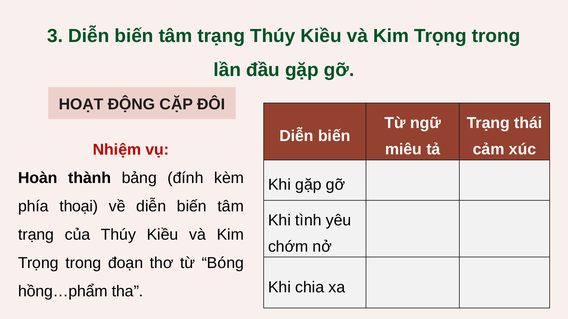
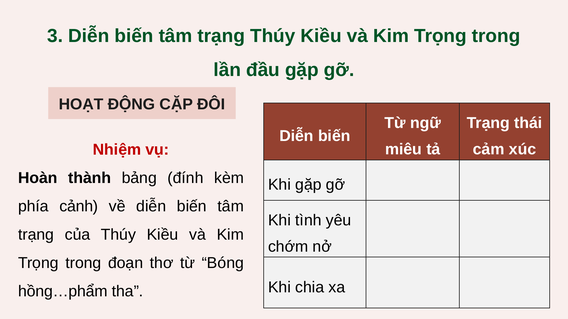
thoại: thoại -> cảnh (79, 207)
